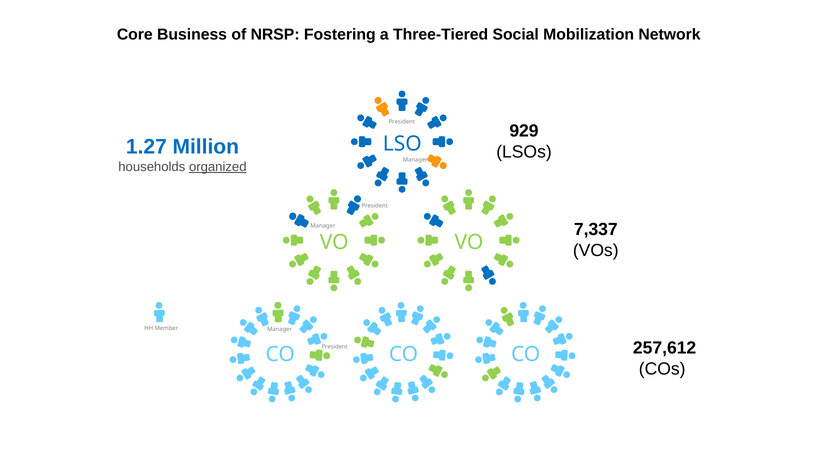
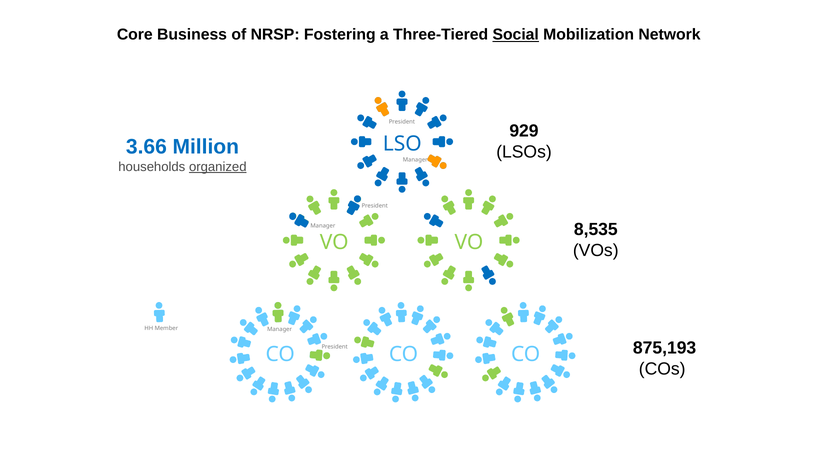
Social underline: none -> present (516, 35)
1.27: 1.27 -> 3.66 (146, 147)
7,337: 7,337 -> 8,535 (596, 229)
257,612: 257,612 -> 875,193 (665, 347)
